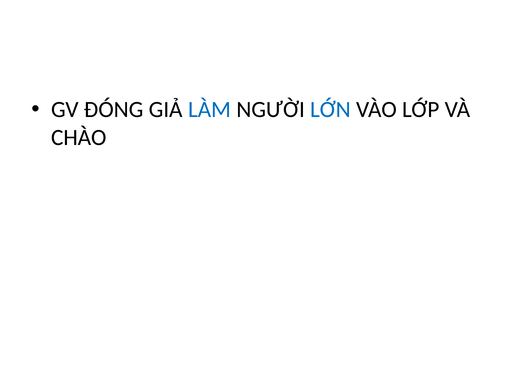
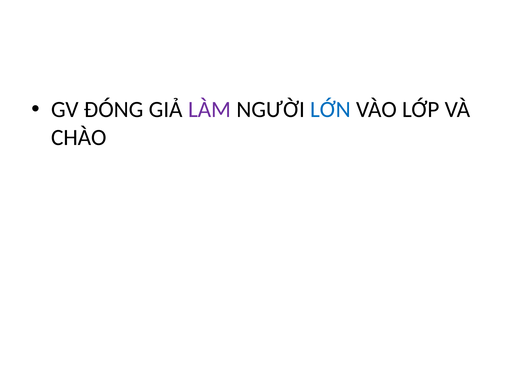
LÀM colour: blue -> purple (210, 110)
